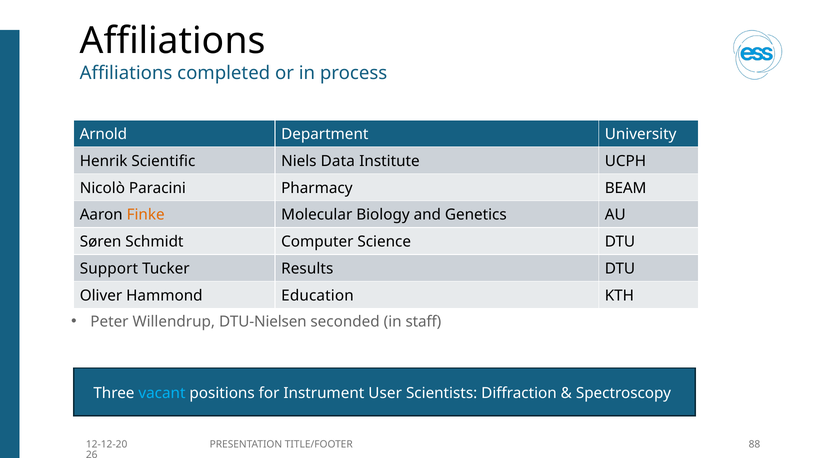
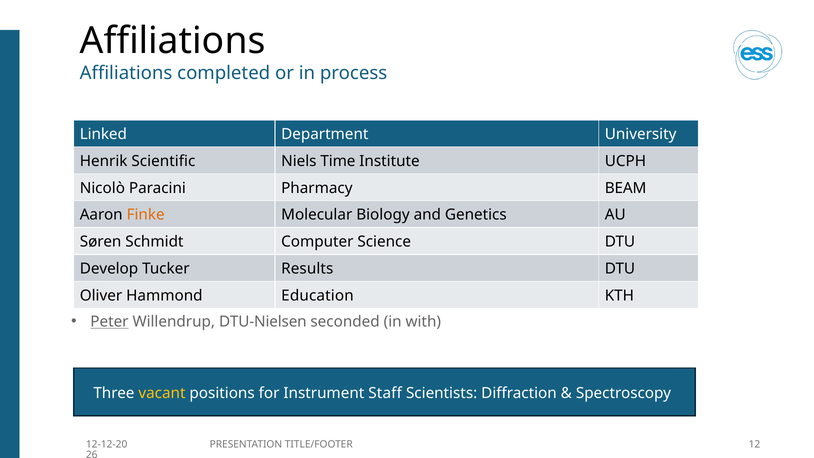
Arnold: Arnold -> Linked (103, 134)
Data: Data -> Time (338, 161)
Support: Support -> Develop (109, 269)
Peter underline: none -> present (109, 322)
staff: staff -> with (423, 322)
vacant colour: light blue -> yellow (162, 393)
User: User -> Staff (385, 393)
88: 88 -> 12 (754, 444)
